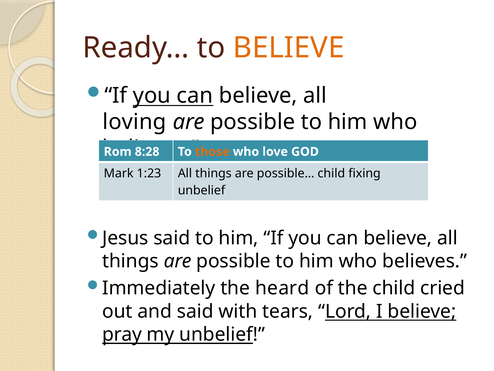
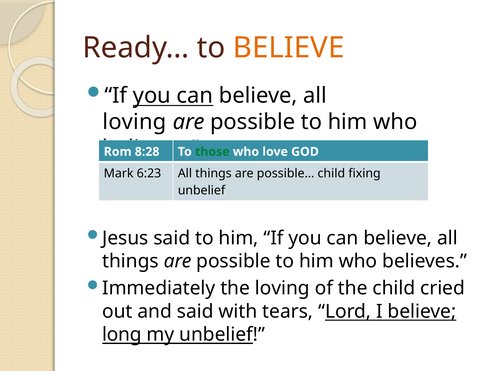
those colour: orange -> green (212, 152)
1:23: 1:23 -> 6:23 (149, 173)
the heard: heard -> loving (282, 288)
pray: pray -> long (122, 334)
